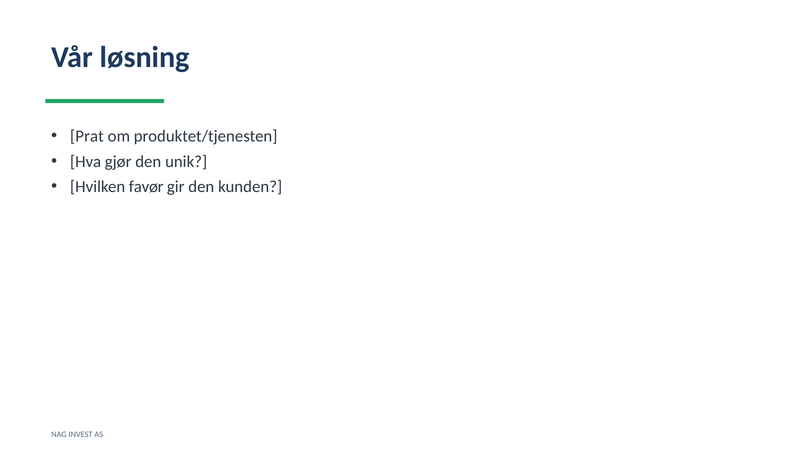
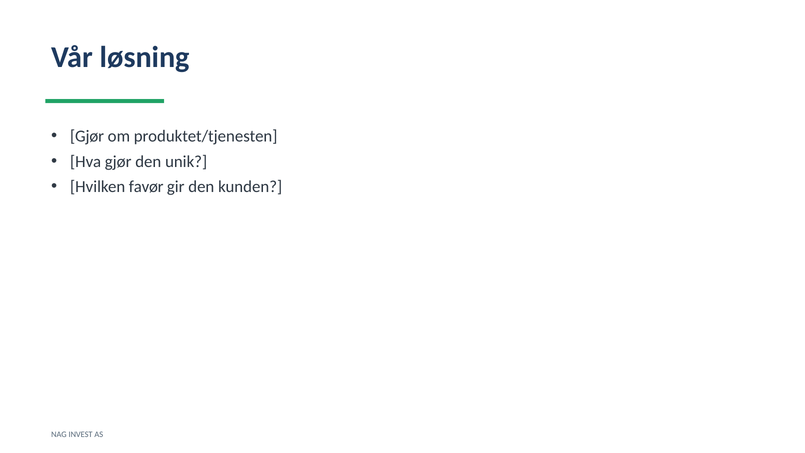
Prat: Prat -> Gjør (87, 136)
